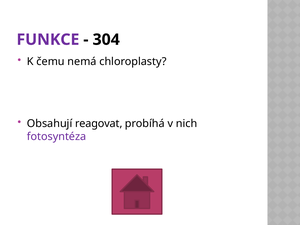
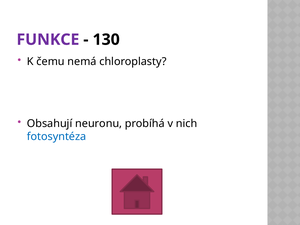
304: 304 -> 130 (106, 40)
reagovat: reagovat -> neuronu (99, 124)
fotosyntéza colour: purple -> blue (57, 137)
